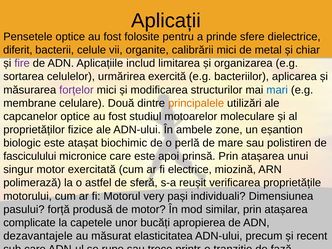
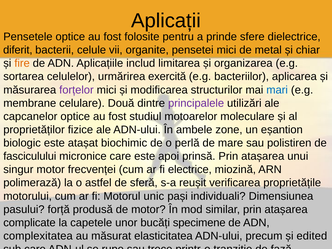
calibrării: calibrării -> pensetei (193, 50)
fire colour: purple -> orange (22, 63)
principalele colour: orange -> purple (196, 103)
exercitată: exercitată -> frecvenței (92, 170)
very: very -> unic (154, 196)
apropierea: apropierea -> specimene (199, 223)
dezavantajele: dezavantajele -> complexitatea (38, 236)
recent: recent -> edited (312, 236)
